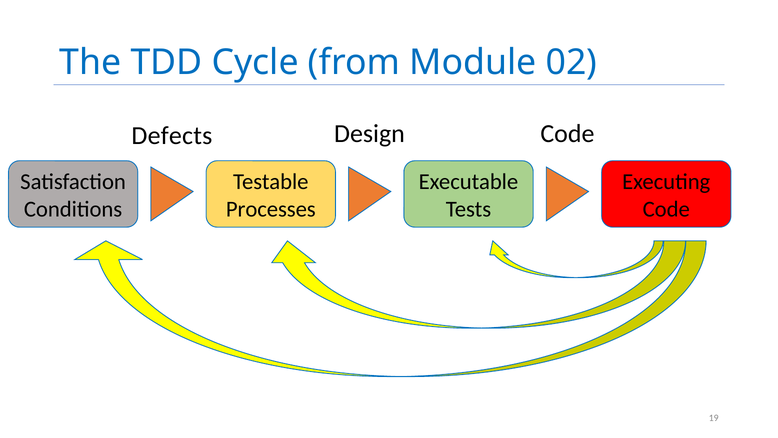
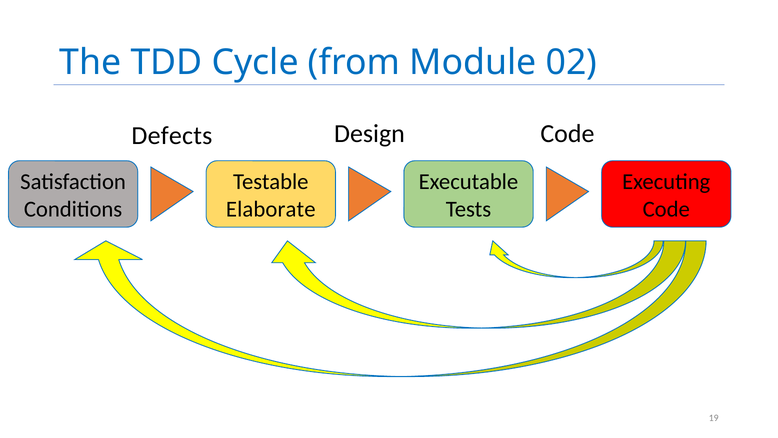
Processes: Processes -> Elaborate (271, 209)
